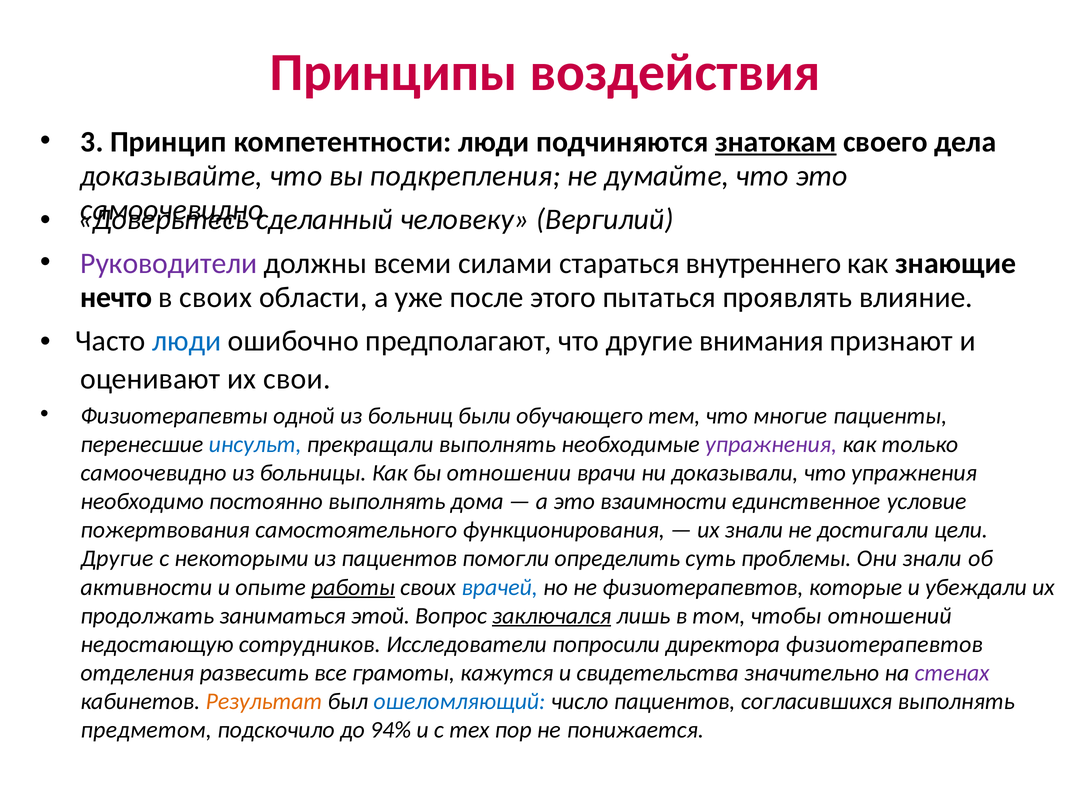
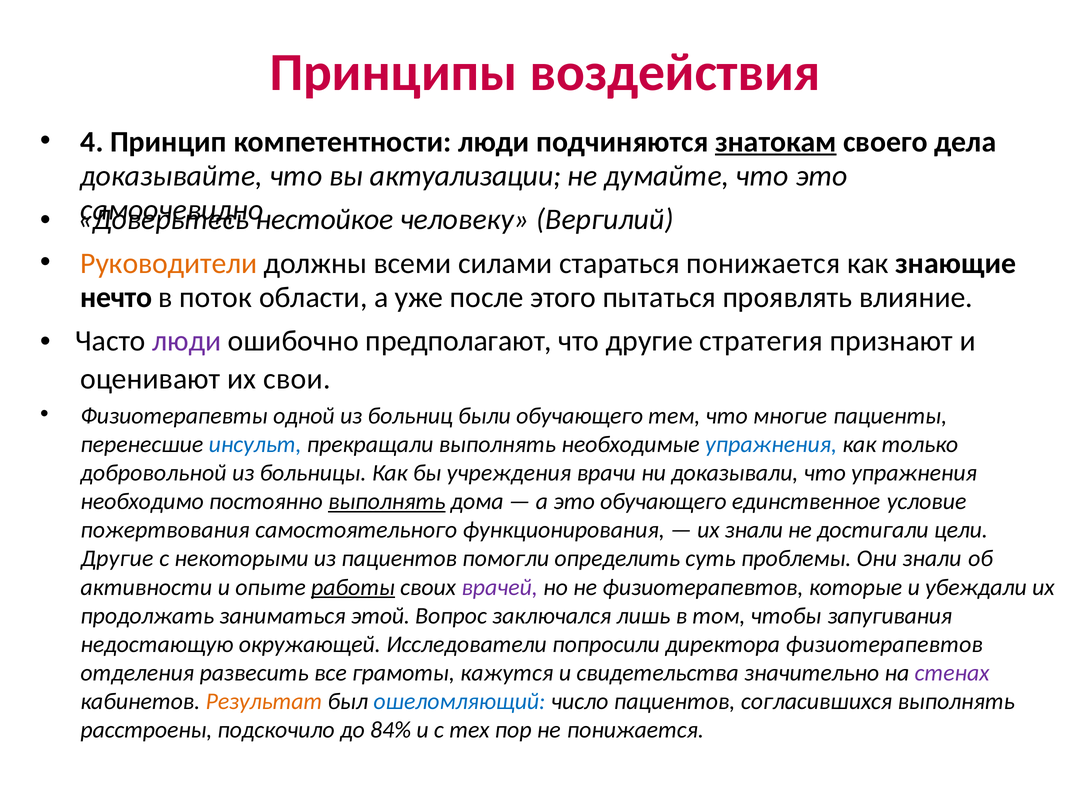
3: 3 -> 4 (92, 142)
подкрепления: подкрепления -> актуализации (466, 176)
сделанный: сделанный -> нестойкое (325, 219)
Руководители colour: purple -> orange (169, 263)
стараться внутреннего: внутреннего -> понижается (763, 263)
в своих: своих -> поток (216, 297)
люди colour: blue -> purple (187, 341)
внимания: внимания -> стратегия (761, 341)
упражнения colour: purple -> blue (771, 444)
самоочевидно: самоочевидно -> добровольной (153, 473)
отношении: отношении -> учреждения (509, 473)
выполнять underline: none -> present (387, 501)
это взаимности: взаимности -> обучающего (663, 501)
врачей colour: blue -> purple (500, 587)
заключался underline: present -> none (552, 616)
отношений: отношений -> запугивания (890, 616)
сотрудников: сотрудников -> окружающей (310, 644)
предметом: предметом -> расстроены (146, 730)
94%: 94% -> 84% (391, 730)
